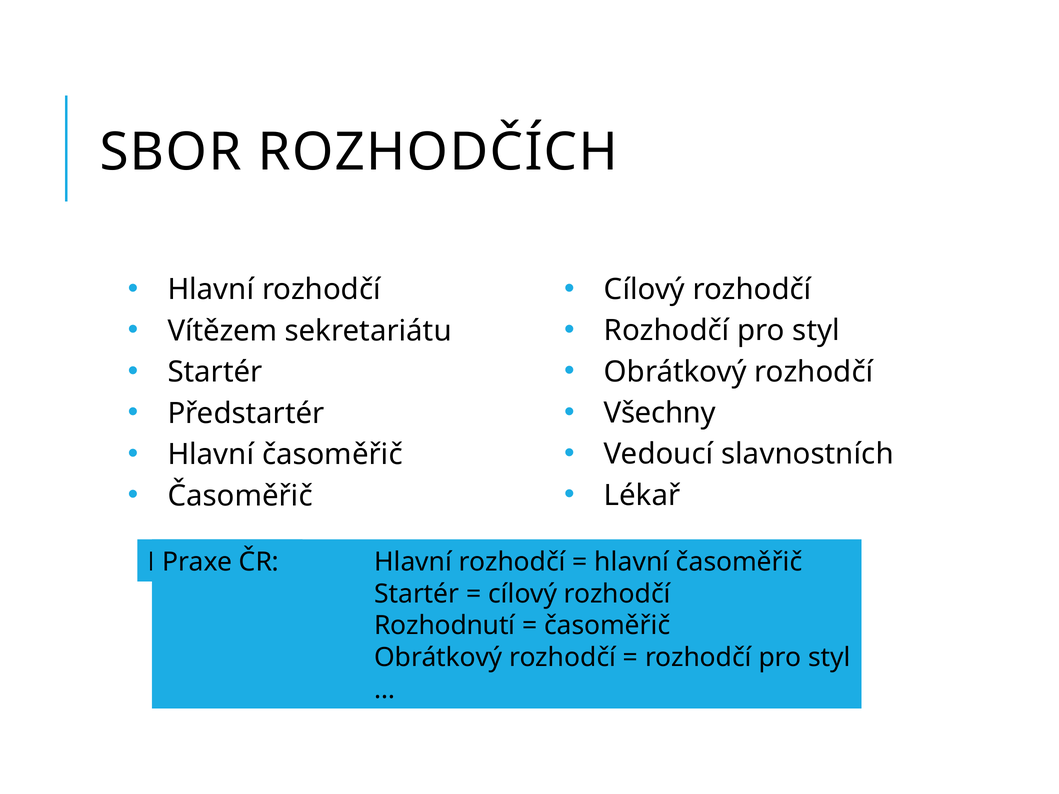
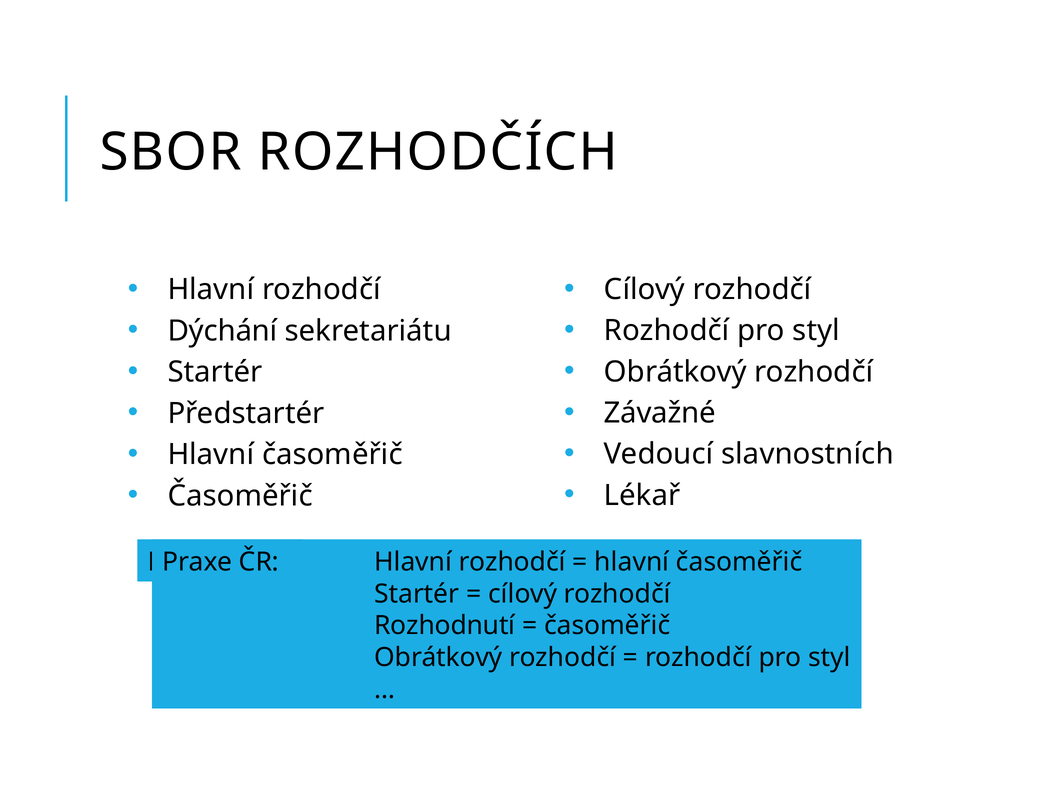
Vítězem: Vítězem -> Dýchání (223, 331)
Všechny: Všechny -> Závažné (660, 413)
